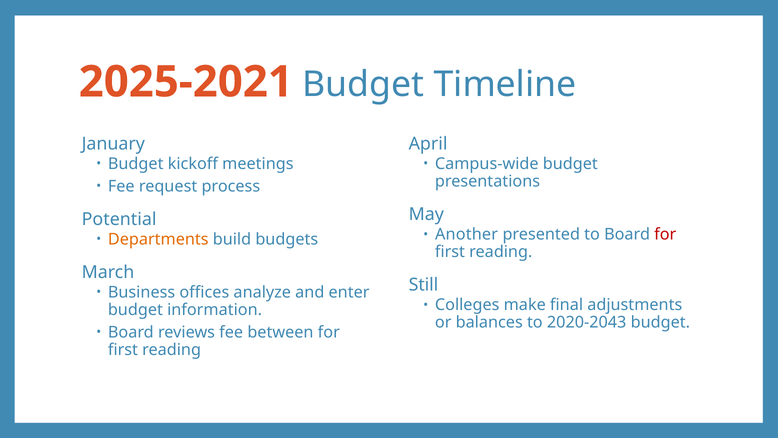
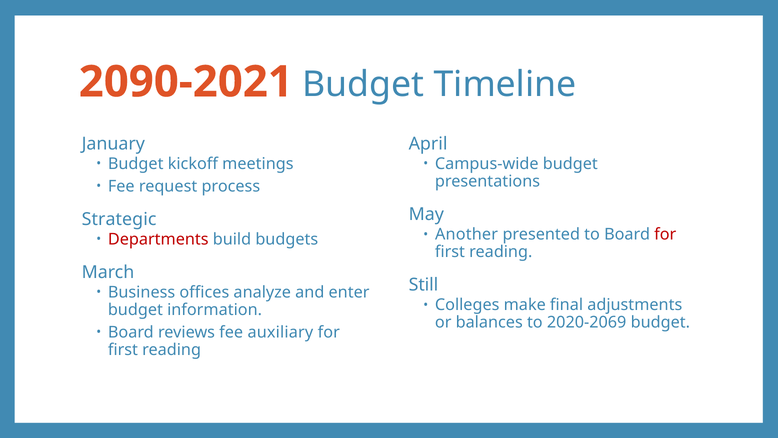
2025-2021: 2025-2021 -> 2090-2021 (186, 82)
Potential: Potential -> Strategic (119, 219)
Departments colour: orange -> red (158, 239)
2020-2043: 2020-2043 -> 2020-2069 (587, 322)
between: between -> auxiliary (280, 332)
